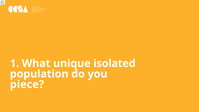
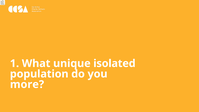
piece: piece -> more (27, 84)
